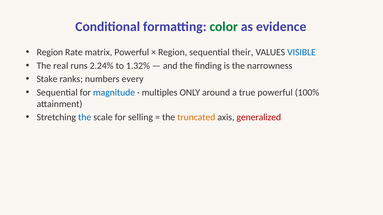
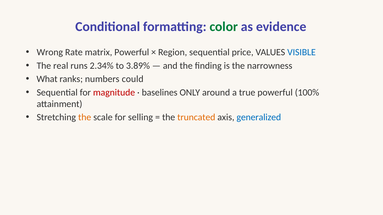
Region: Region -> Wrong (50, 52)
their: their -> price (243, 52)
2.24%: 2.24% -> 2.34% (102, 66)
1.32%: 1.32% -> 3.89% (138, 66)
Stake: Stake -> What (47, 79)
every: every -> could (133, 79)
magnitude colour: blue -> red (114, 93)
multiples: multiples -> baselines (160, 93)
the colour: blue -> orange (85, 117)
generalized colour: red -> blue (259, 117)
